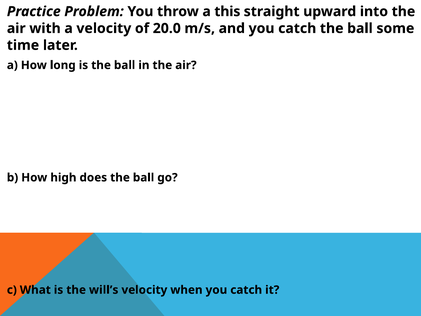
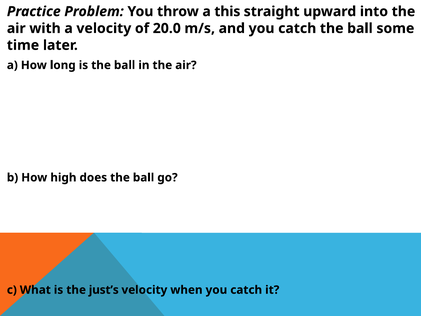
will’s: will’s -> just’s (104, 290)
